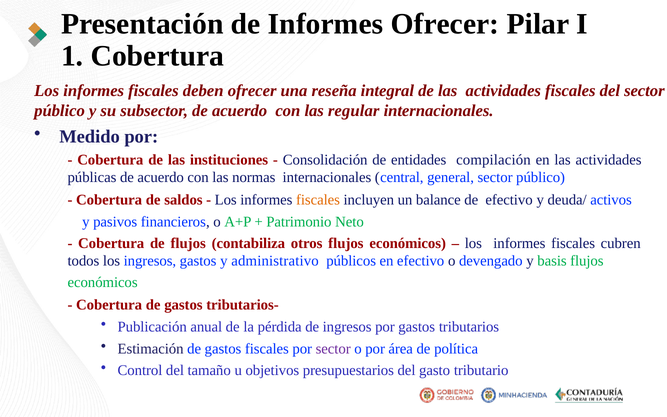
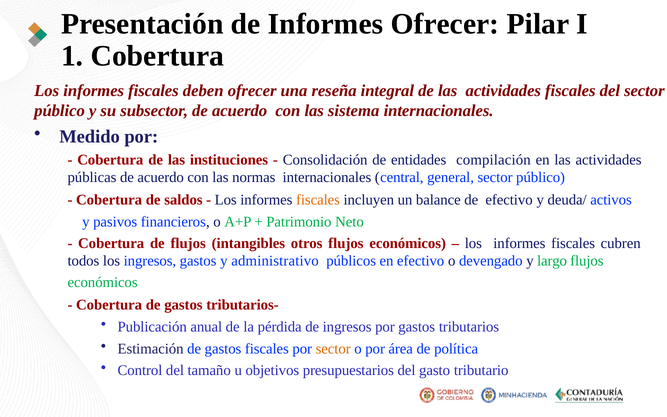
regular: regular -> sistema (354, 111)
contabiliza: contabiliza -> intangibles (248, 243)
basis: basis -> largo (552, 261)
sector colour: purple -> orange (333, 349)
